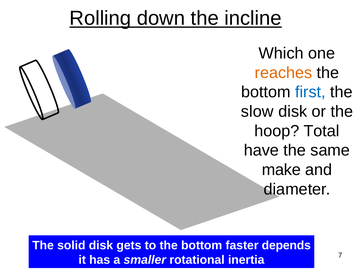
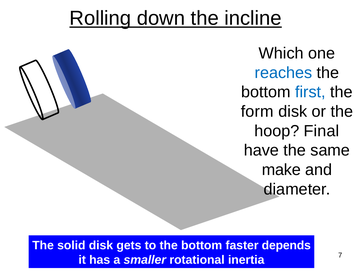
reaches colour: orange -> blue (283, 73)
slow: slow -> form (257, 112)
Total: Total -> Final (321, 131)
